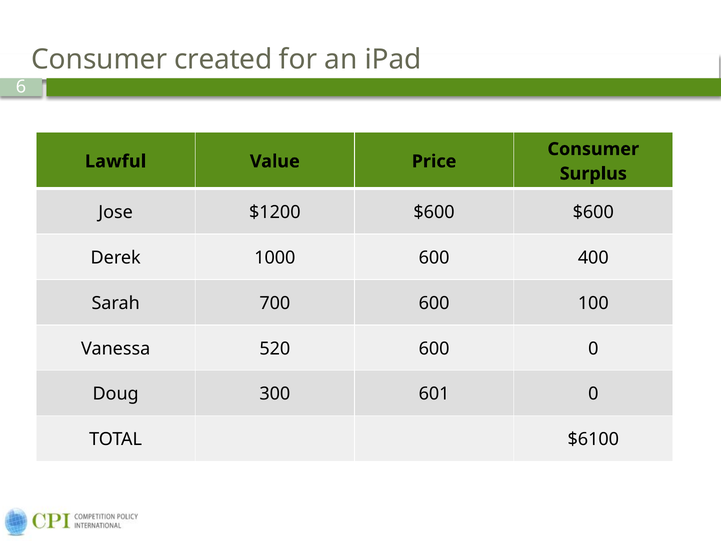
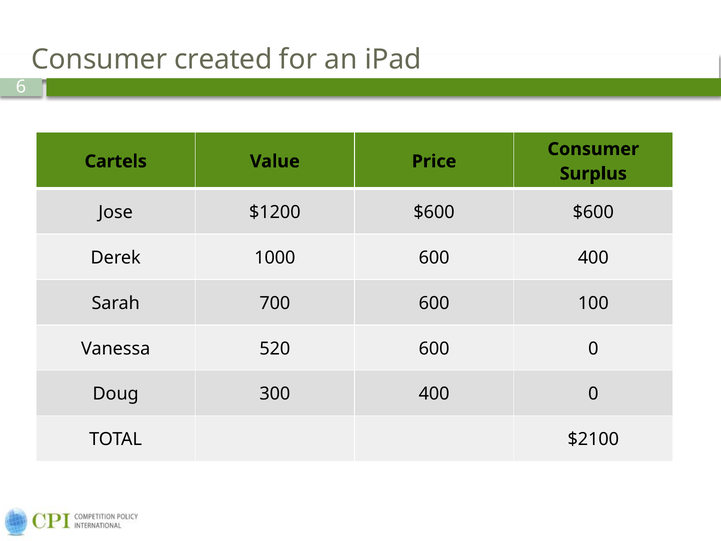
Lawful: Lawful -> Cartels (116, 161)
300 601: 601 -> 400 (434, 394)
$6100: $6100 -> $2100 (593, 439)
